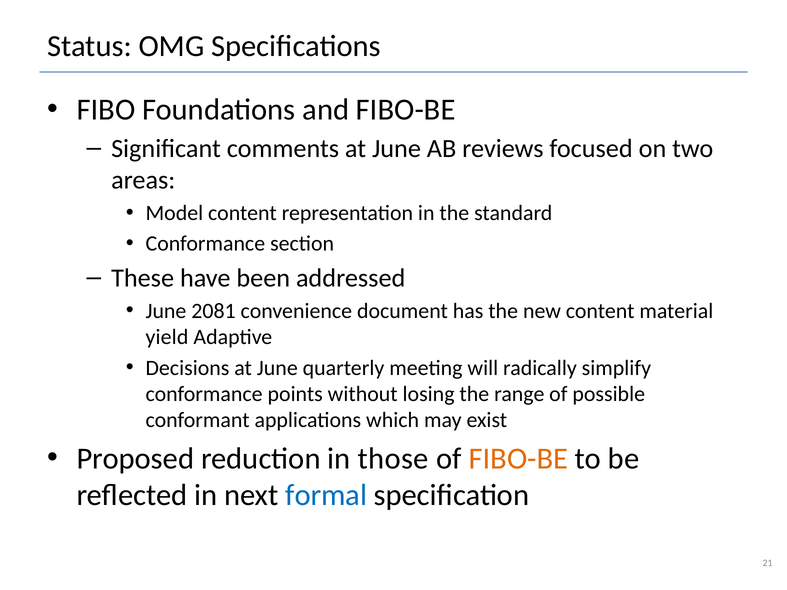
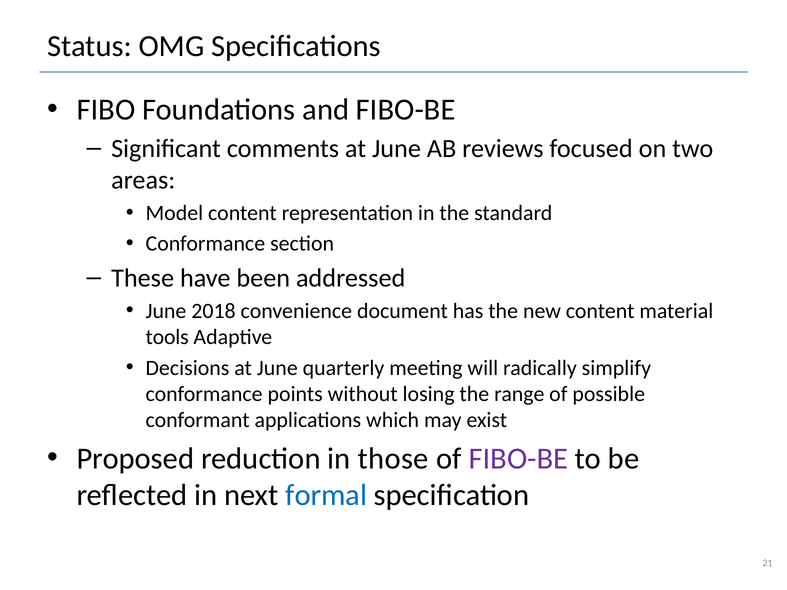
2081: 2081 -> 2018 (213, 311)
yield: yield -> tools (167, 337)
FIBO-BE colour: orange -> purple (518, 459)
